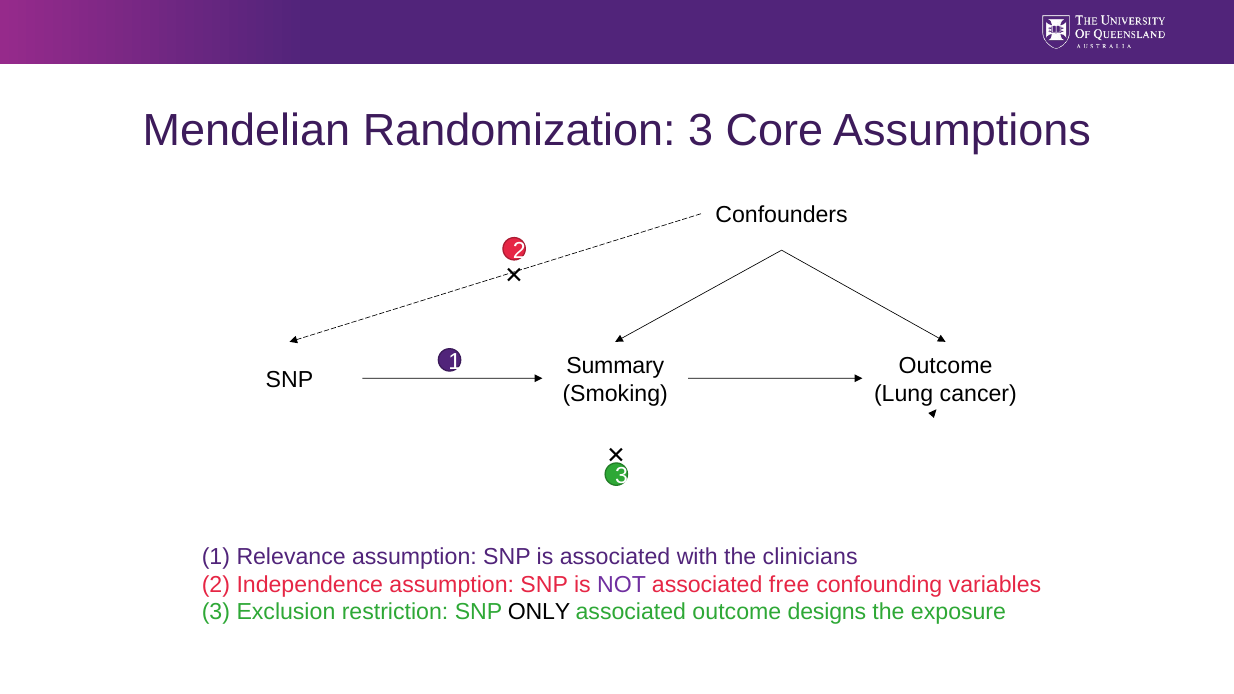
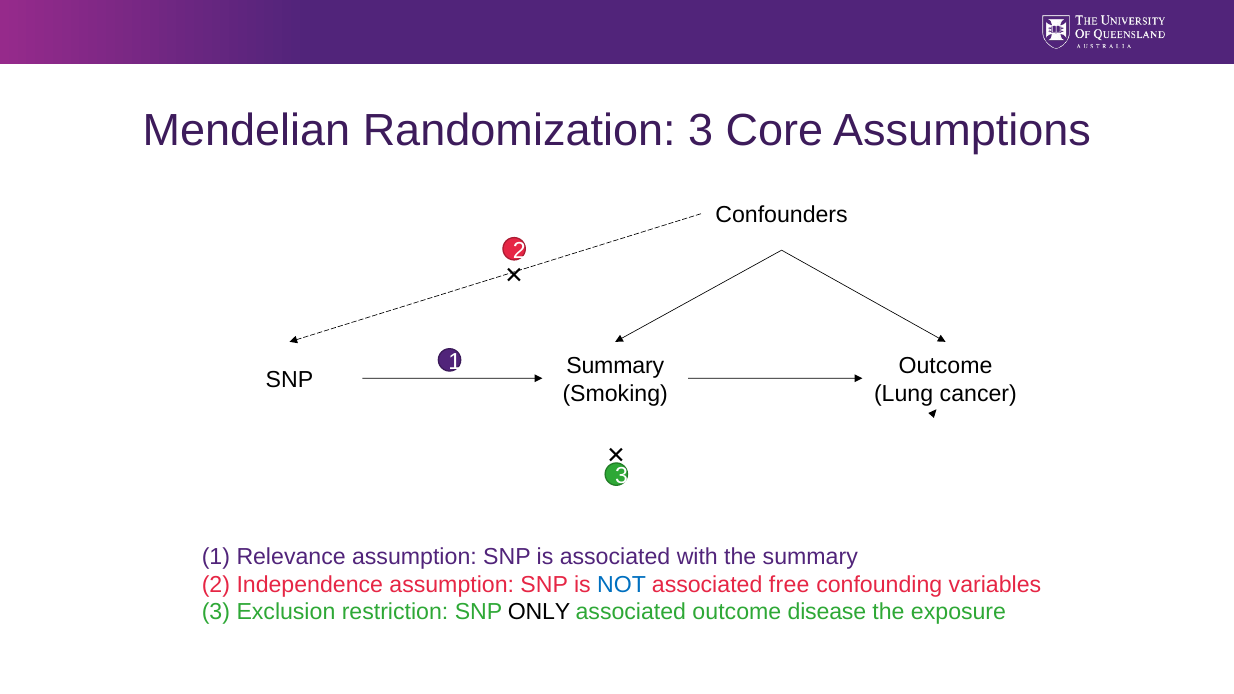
the clinicians: clinicians -> summary (810, 557)
NOT colour: purple -> blue (622, 584)
designs: designs -> disease (827, 612)
